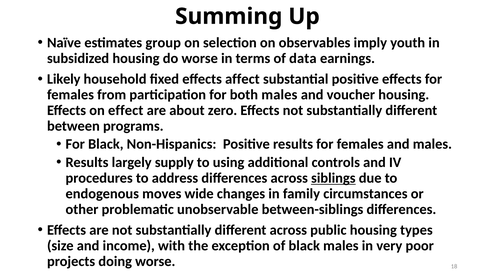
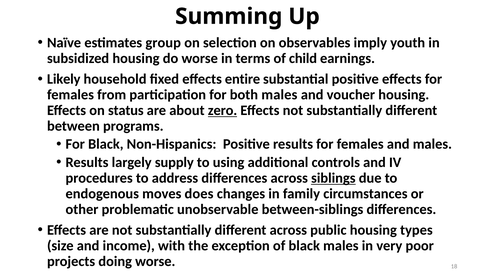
data: data -> child (303, 58)
affect: affect -> entire (243, 79)
effect: effect -> status (126, 110)
zero underline: none -> present (223, 110)
wide: wide -> does (199, 193)
